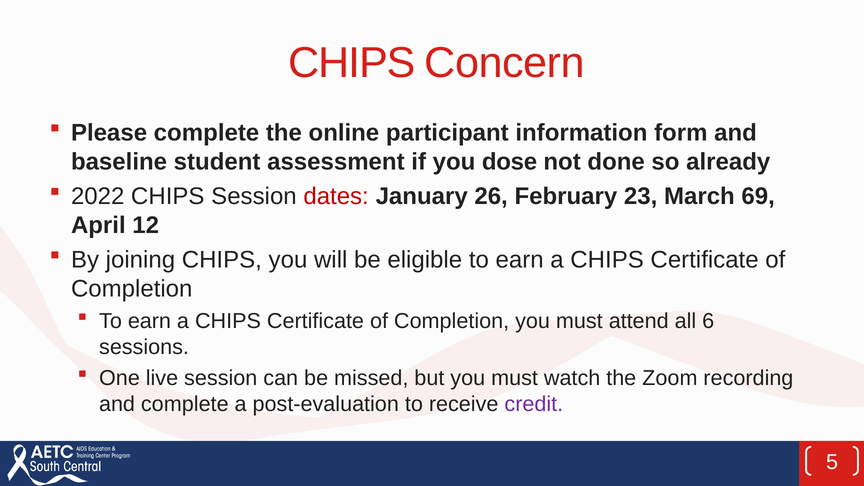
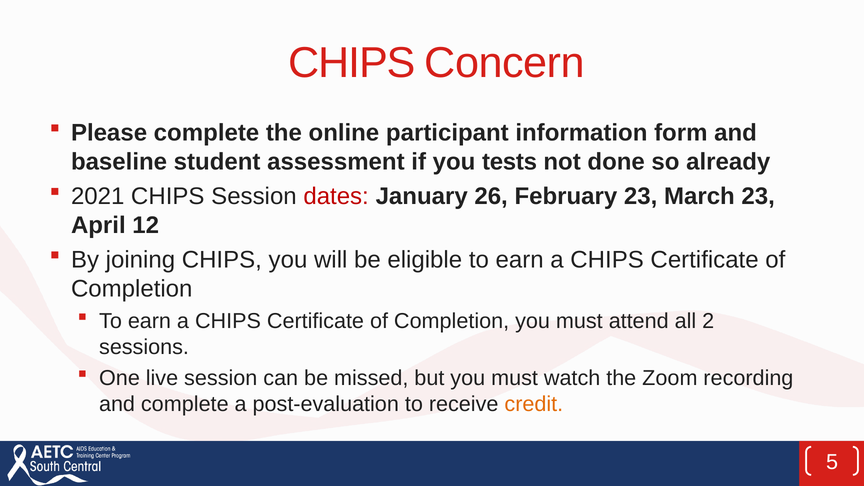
dose: dose -> tests (510, 162)
2022: 2022 -> 2021 (98, 196)
March 69: 69 -> 23 (758, 196)
6: 6 -> 2 (708, 321)
credit colour: purple -> orange (534, 404)
